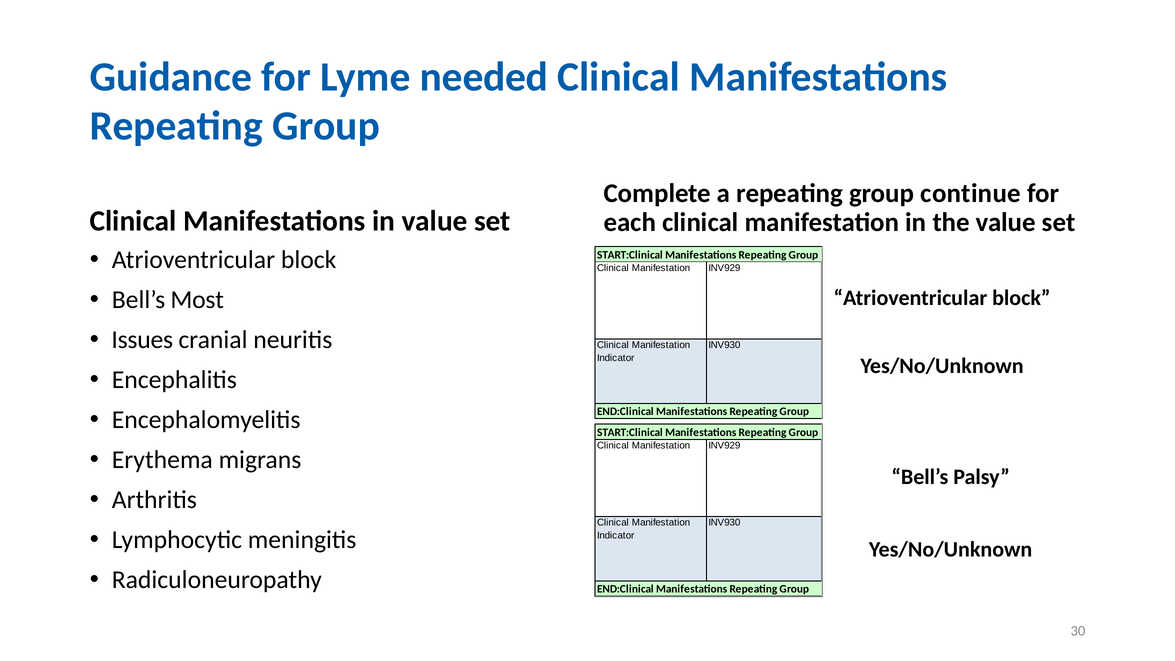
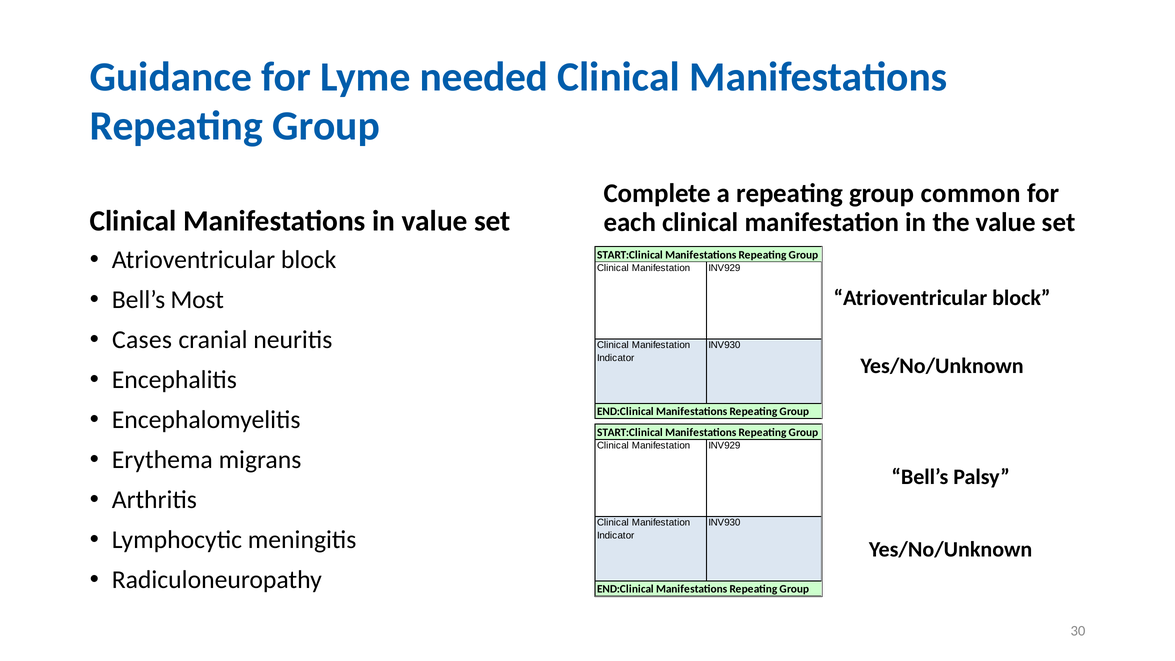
continue: continue -> common (971, 193)
Issues: Issues -> Cases (142, 340)
